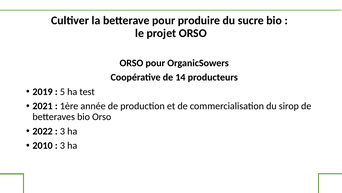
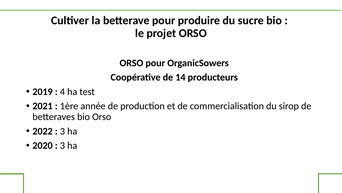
5: 5 -> 4 (62, 91)
2010: 2010 -> 2020 (43, 145)
